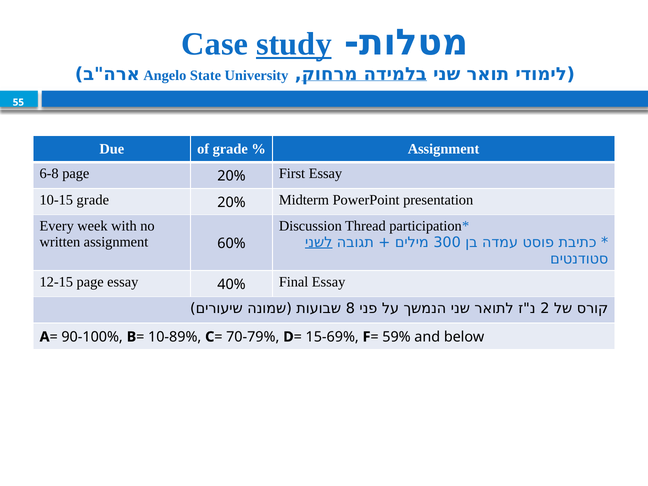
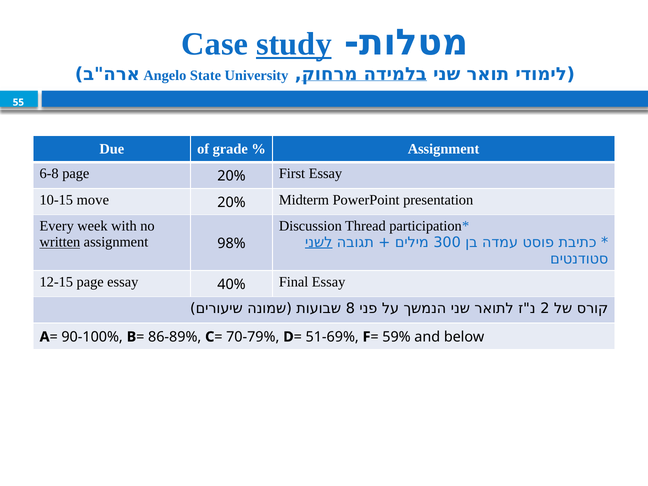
10-15 grade: grade -> move (93, 200)
written underline: none -> present (60, 242)
60%: 60% -> 98% (232, 243)
10-89%: 10-89% -> 86-89% (175, 337)
15-69%: 15-69% -> 51-69% (332, 337)
